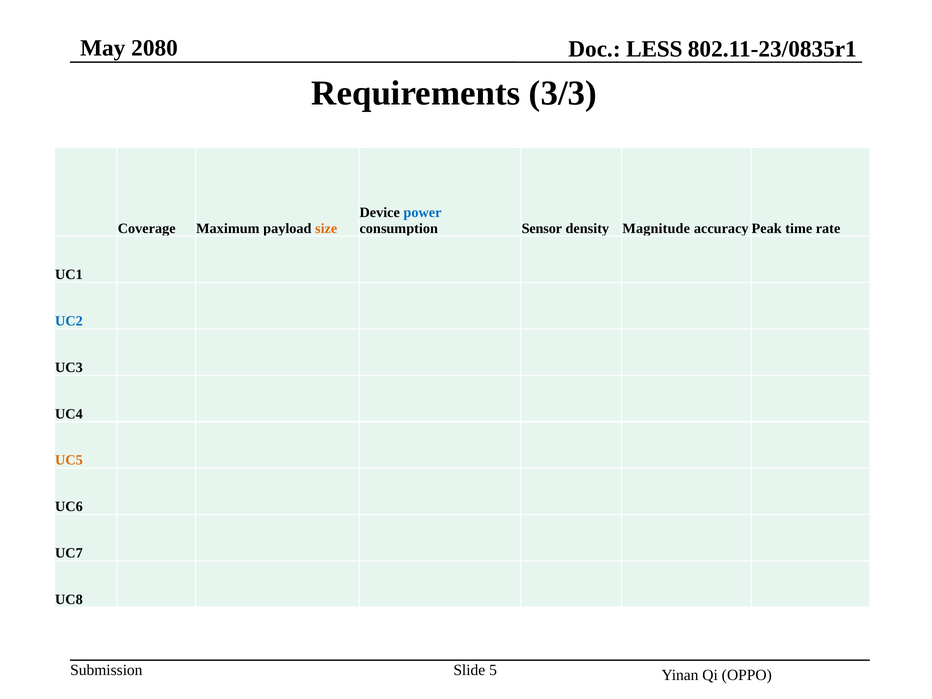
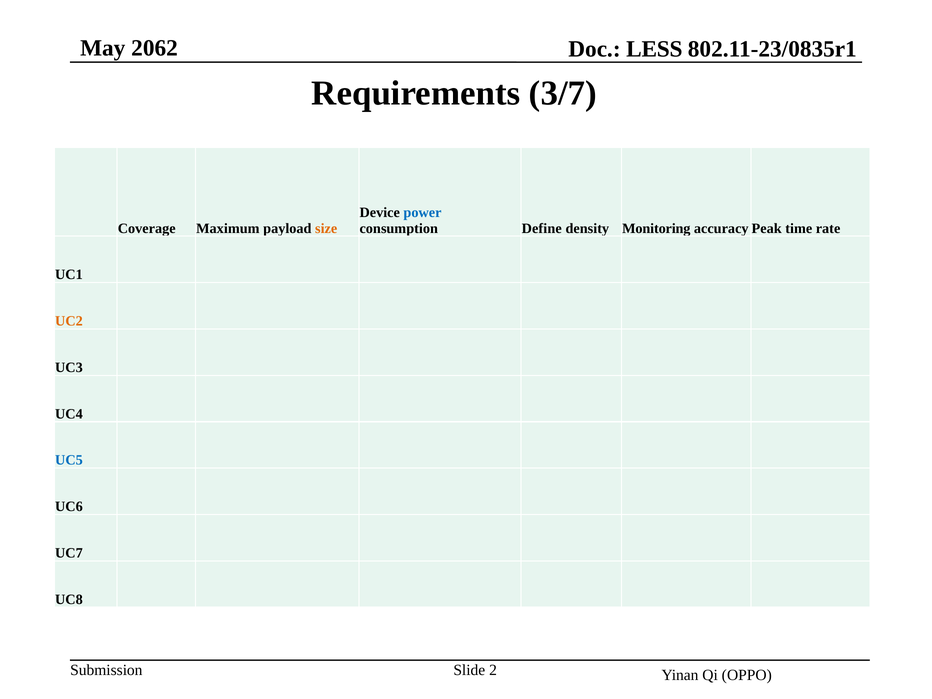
2080: 2080 -> 2062 (155, 48)
3/3: 3/3 -> 3/7 (563, 93)
Sensor: Sensor -> Define (542, 228)
Magnitude: Magnitude -> Monitoring (656, 228)
UC2 colour: blue -> orange (69, 321)
UC5 colour: orange -> blue (69, 460)
5: 5 -> 2 (493, 670)
